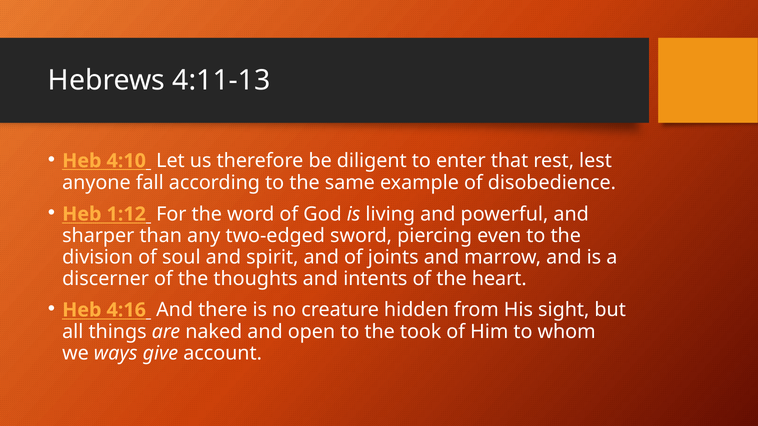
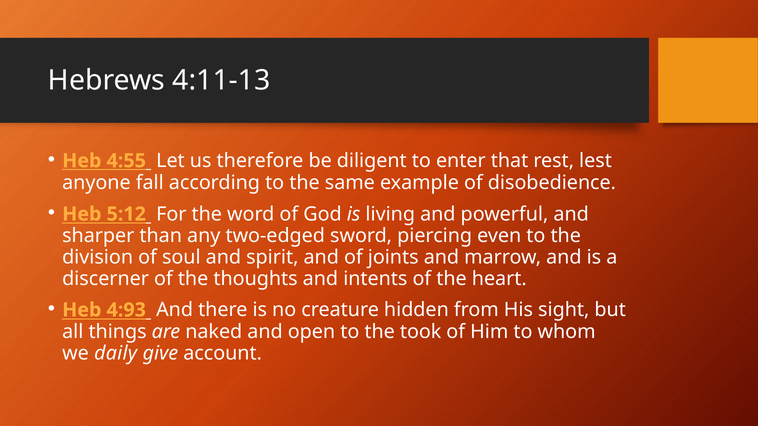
4:10: 4:10 -> 4:55 (126, 161)
1:12: 1:12 -> 5:12 (126, 214)
4:16: 4:16 -> 4:93 (126, 310)
ways: ways -> daily (116, 353)
